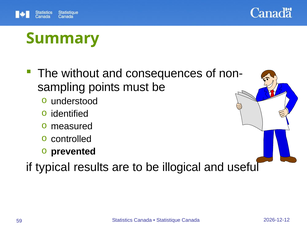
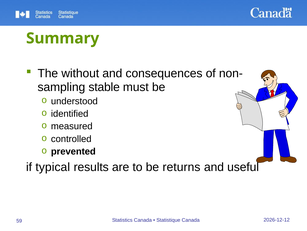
points: points -> stable (104, 87)
illogical: illogical -> returns (181, 167)
